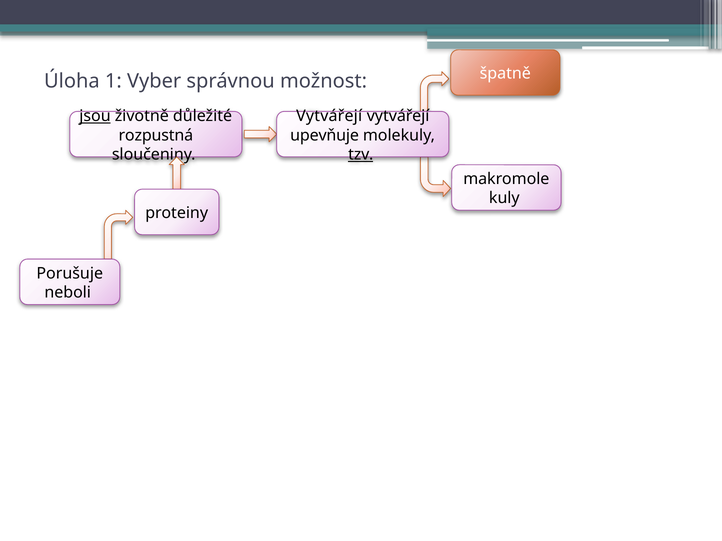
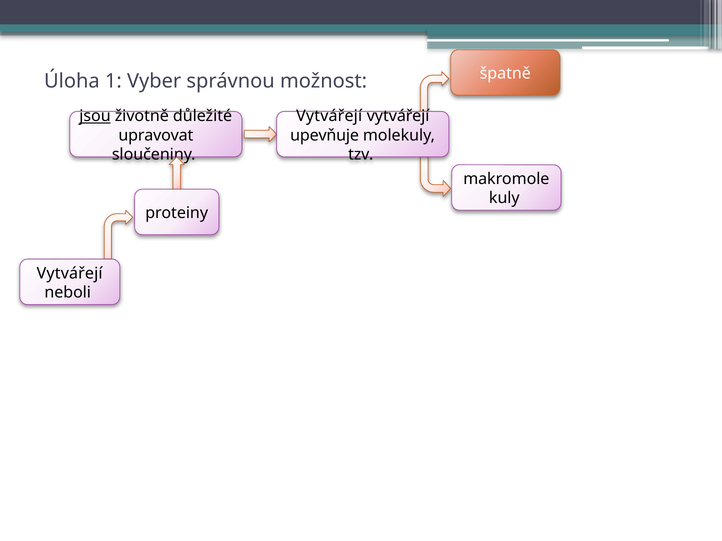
rozpustná: rozpustná -> upravovat (156, 135)
tzv underline: present -> none (361, 155)
Porušuje: Porušuje -> Vytvářejí (70, 274)
